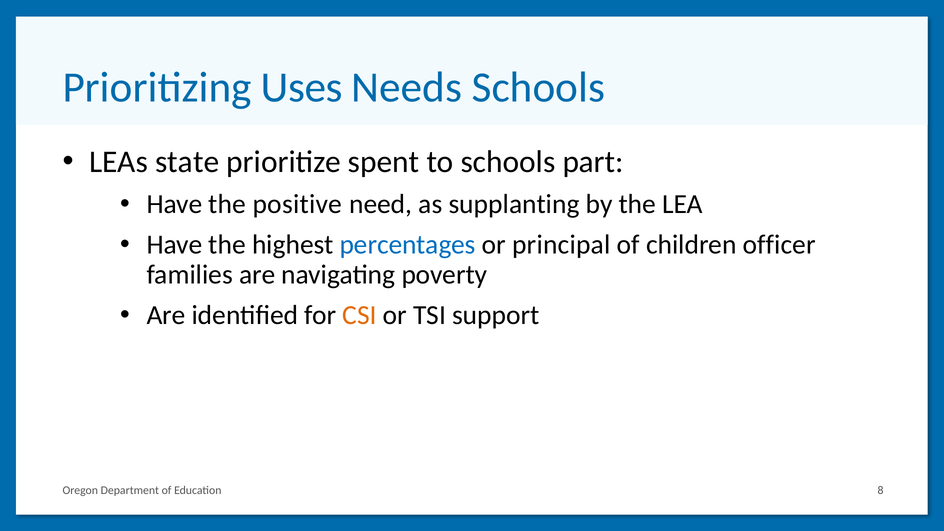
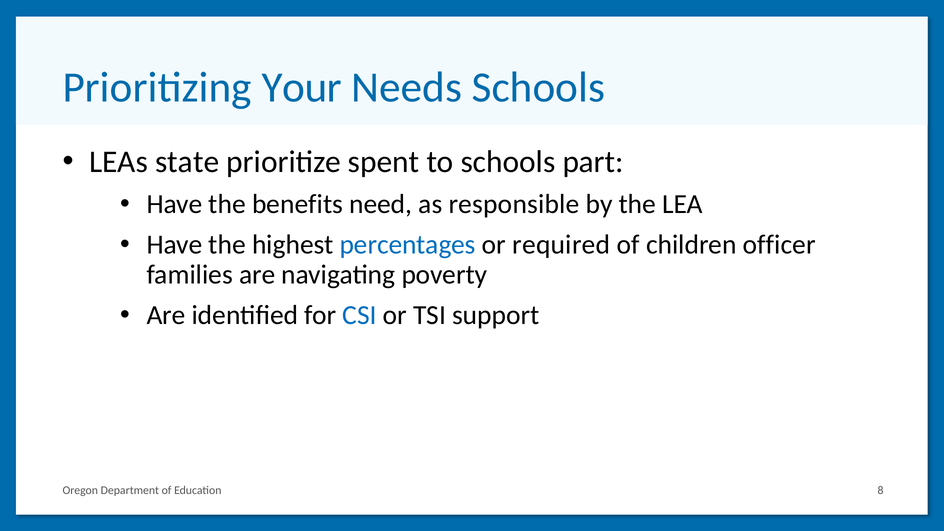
Uses: Uses -> Your (302, 88)
positive: positive -> benefits (297, 204)
supplanting: supplanting -> responsible (514, 204)
principal: principal -> required (561, 245)
CSI colour: orange -> blue (360, 315)
